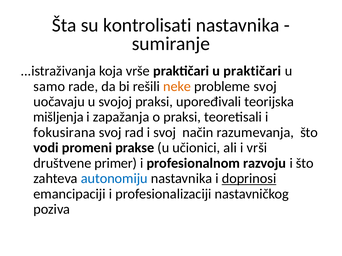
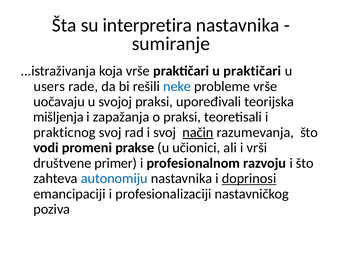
kontrolisati: kontrolisati -> interpretira (147, 25)
samo: samo -> users (49, 86)
neke colour: orange -> blue (177, 86)
probleme svoj: svoj -> vrše (265, 86)
fokusirana: fokusirana -> prakticnog (65, 133)
način underline: none -> present (198, 133)
